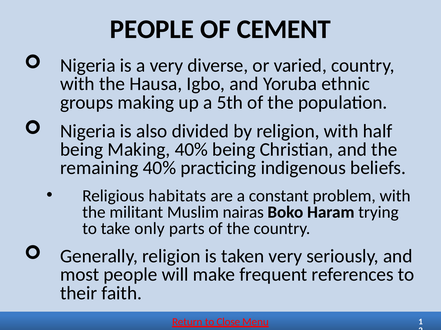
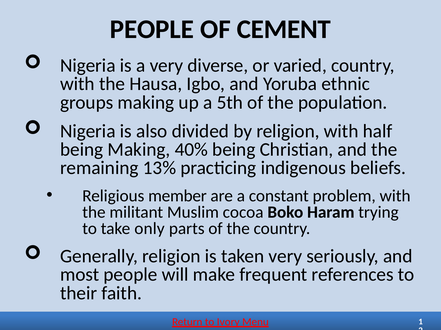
remaining 40%: 40% -> 13% (160, 168)
habitats: habitats -> member (177, 196)
nairas: nairas -> cocoa (243, 213)
Close: Close -> Ivory (228, 323)
